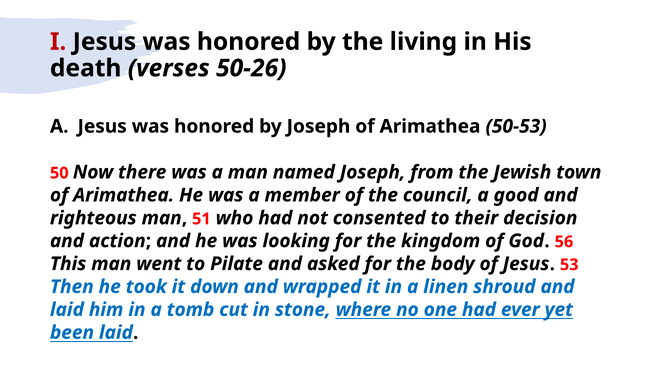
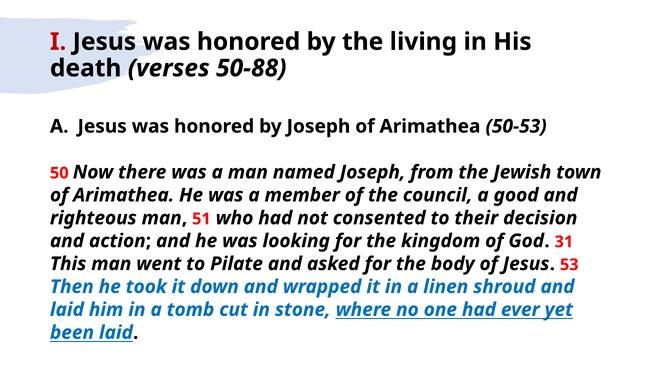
50-26: 50-26 -> 50-88 (251, 68)
56: 56 -> 31 (564, 242)
